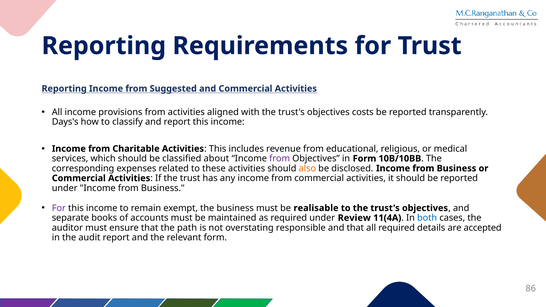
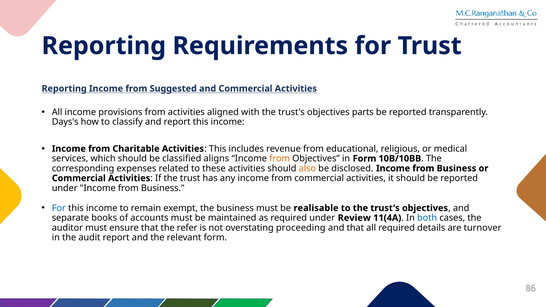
costs: costs -> parts (363, 112)
about: about -> aligns (216, 159)
from colour: purple -> orange (280, 159)
For colour: purple -> blue (59, 208)
path: path -> refer (187, 228)
responsible: responsible -> proceeding (301, 228)
accepted: accepted -> turnover (483, 228)
